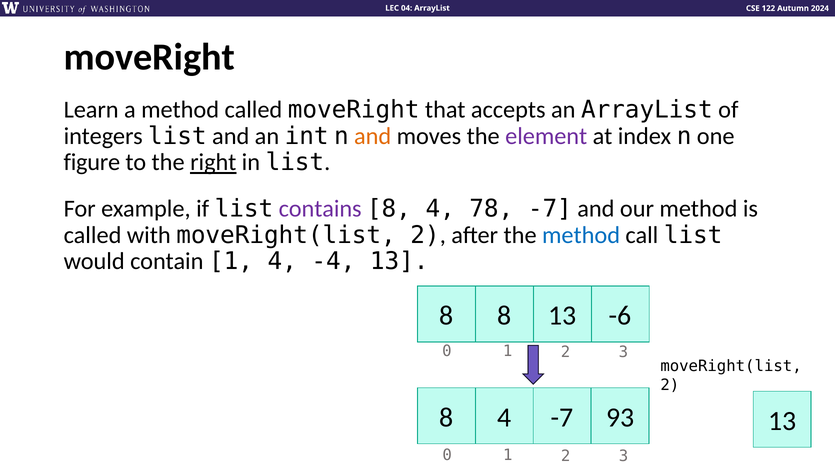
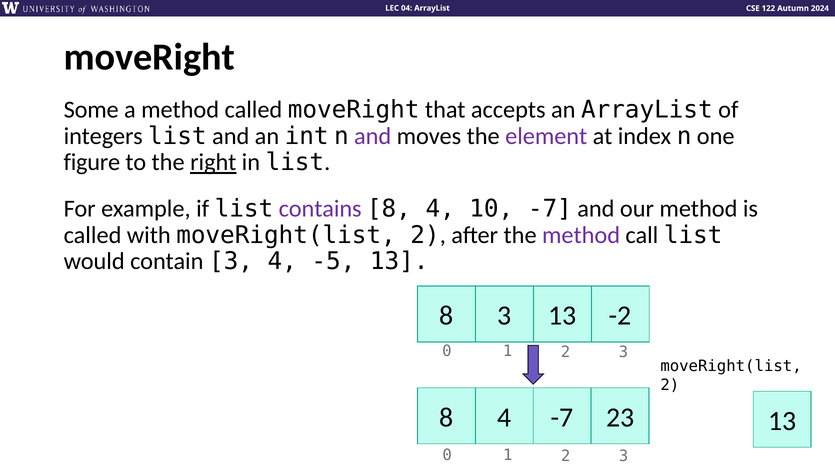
Learn: Learn -> Some (91, 110)
and colour: orange -> purple (373, 136)
78: 78 -> 10 (491, 209)
method colour: blue -> purple (581, 236)
contain 1: 1 -> 3 (231, 262)
-4: -4 -> -5 (333, 262)
8 8: 8 -> 3 (504, 316)
-6: -6 -> -2 (620, 316)
93: 93 -> 23 (620, 418)
